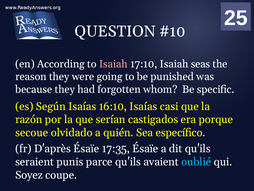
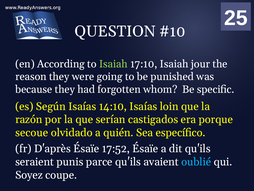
Isaiah colour: pink -> light green (113, 64)
seas: seas -> jour (200, 64)
16:10: 16:10 -> 14:10 (113, 106)
casi: casi -> loin (169, 106)
17:35: 17:35 -> 17:52 (116, 148)
